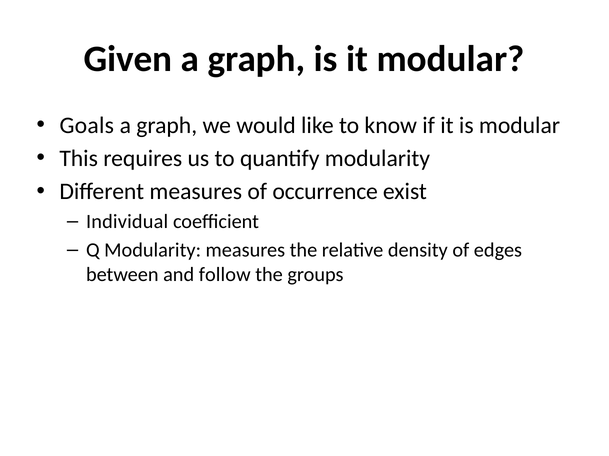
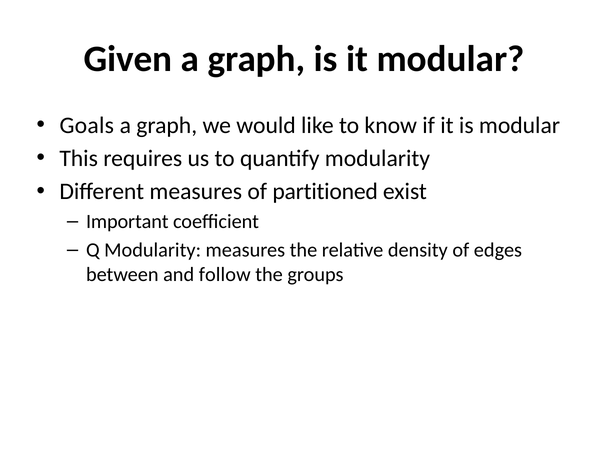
occurrence: occurrence -> partitioned (325, 192)
Individual: Individual -> Important (127, 222)
